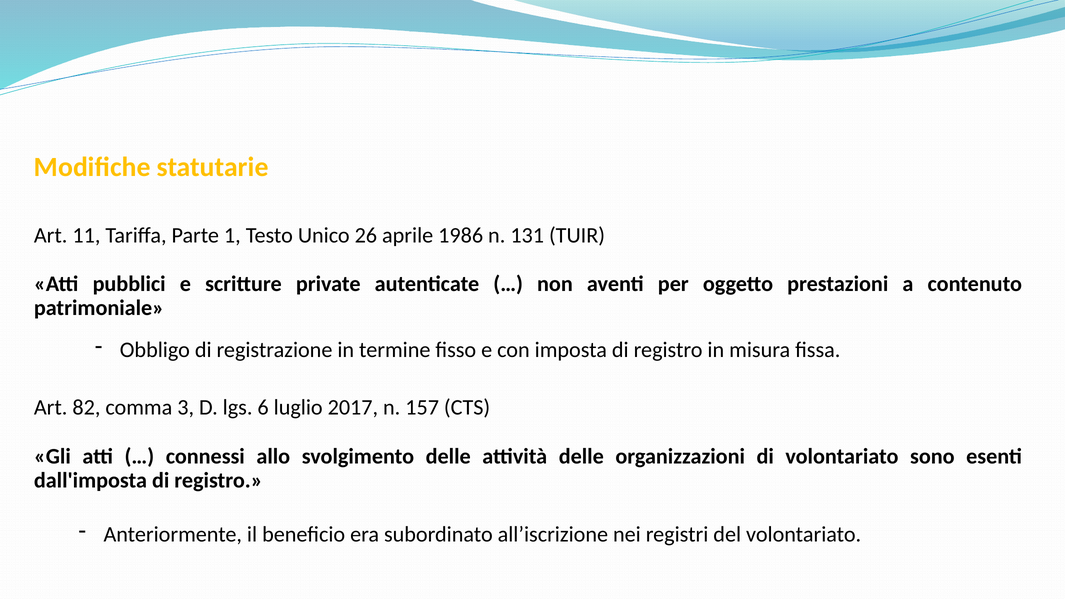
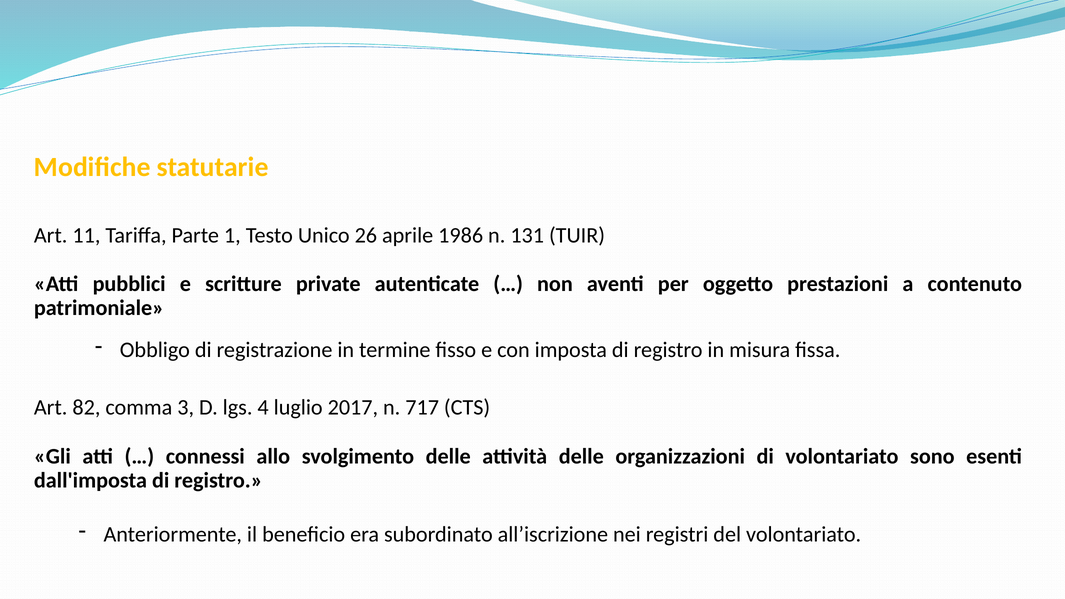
6: 6 -> 4 (263, 407)
157: 157 -> 717 (422, 407)
